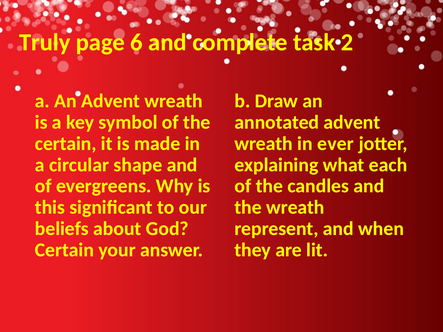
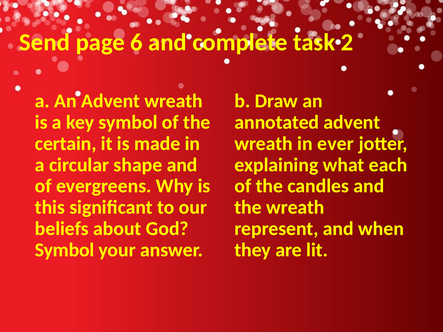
Truly: Truly -> Send (45, 42)
Certain: Certain -> Symbol (65, 250)
